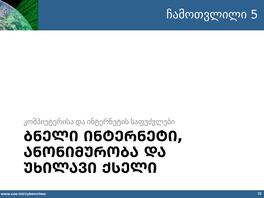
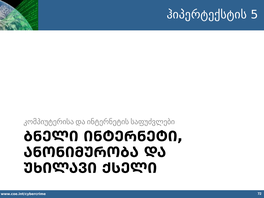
ჩამოთვლილი: ჩამოთვლილი -> ჰიპერტექსტის (207, 15)
